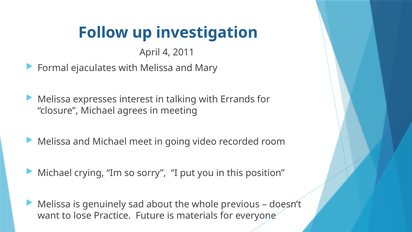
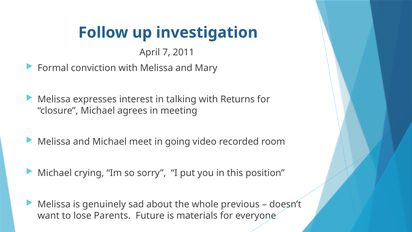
4: 4 -> 7 (166, 52)
ejaculates: ejaculates -> conviction (94, 68)
Errands: Errands -> Returns (238, 99)
Practice: Practice -> Parents (112, 215)
